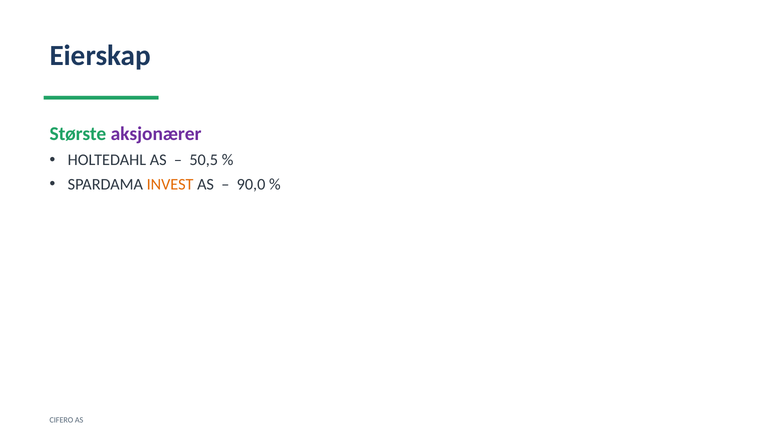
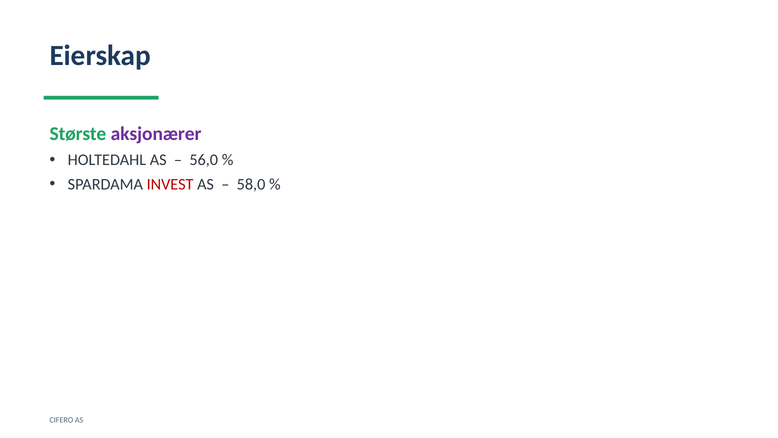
50,5: 50,5 -> 56,0 (204, 160)
INVEST colour: orange -> red (170, 184)
90,0: 90,0 -> 58,0 (251, 184)
